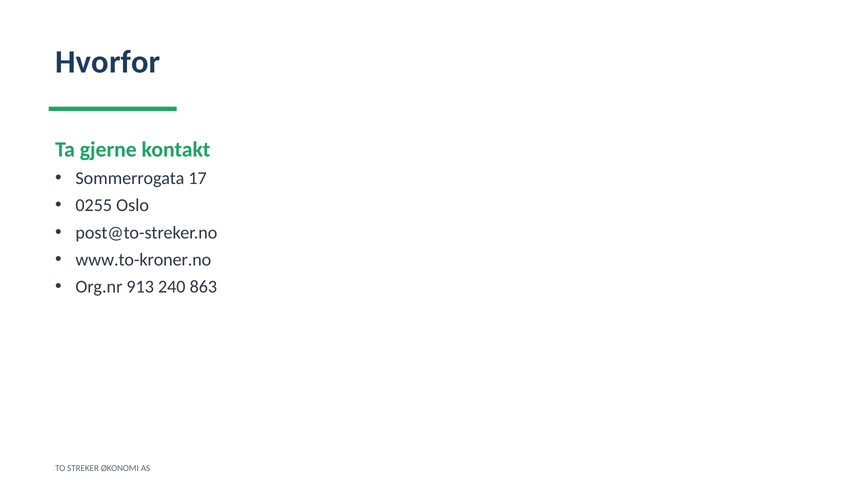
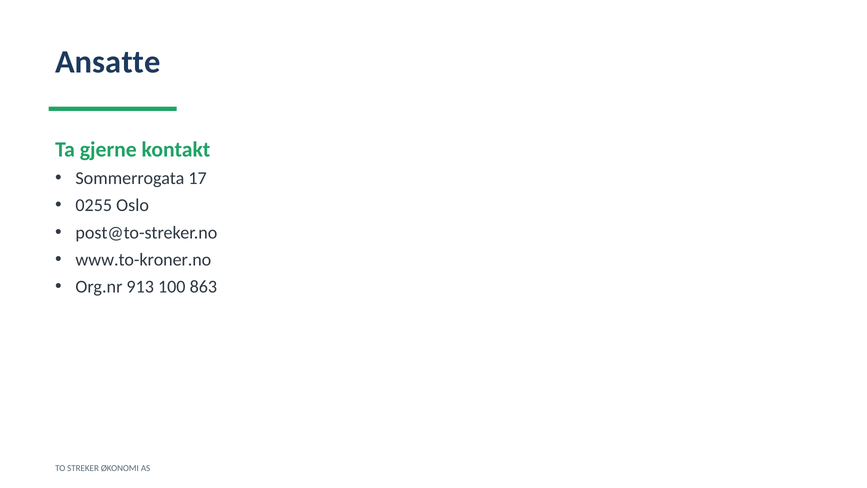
Hvorfor: Hvorfor -> Ansatte (108, 62)
240: 240 -> 100 (172, 287)
